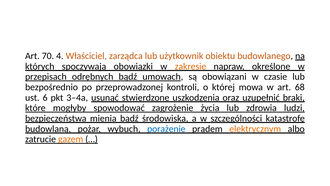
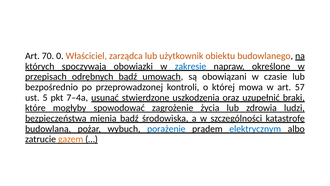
4: 4 -> 0 (60, 56)
zakresie colour: orange -> blue (190, 66)
68: 68 -> 57 (300, 87)
6: 6 -> 5 (45, 97)
3–4a: 3–4a -> 7–4a (77, 97)
elektrycznym colour: orange -> blue (255, 129)
